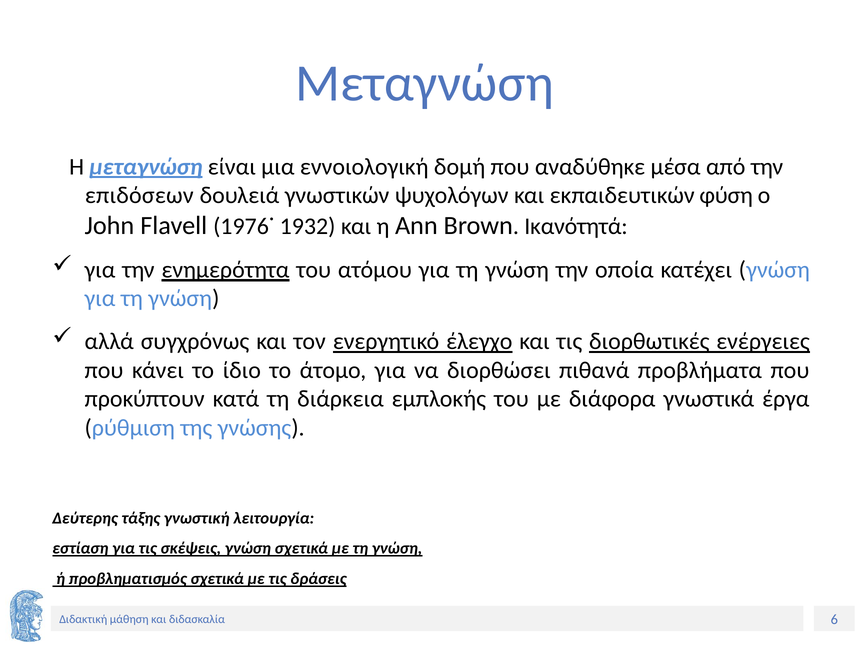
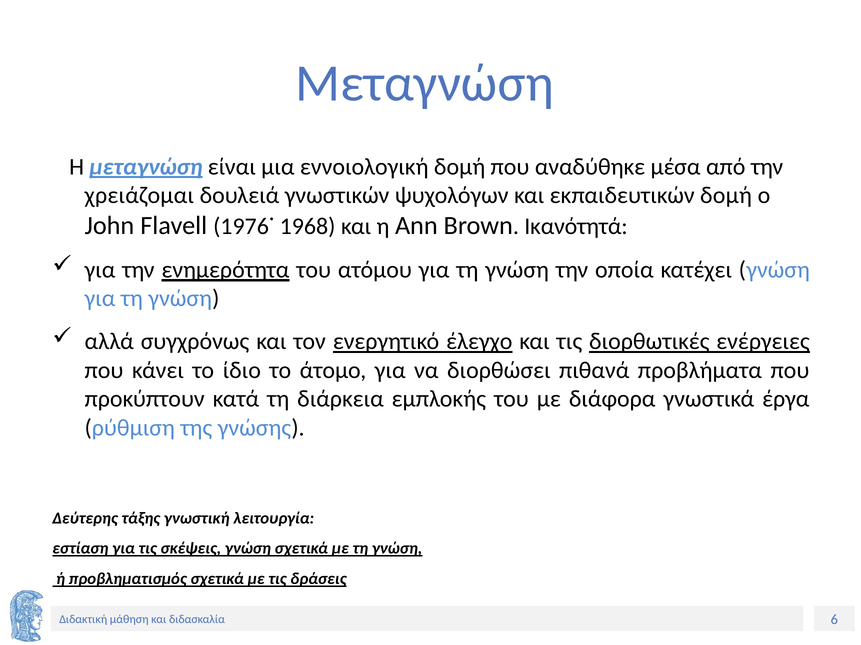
επιδόσεων: επιδόσεων -> χρειάζομαι (139, 196)
εκπαιδευτικών φύση: φύση -> δομή (726, 196)
1932: 1932 -> 1968 (308, 227)
